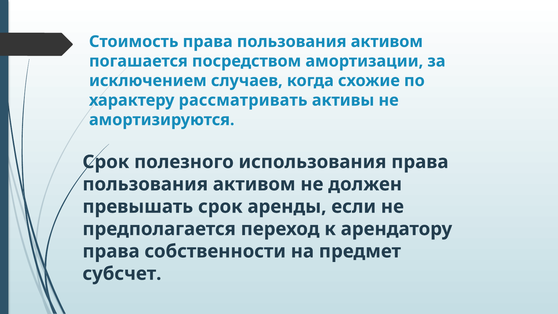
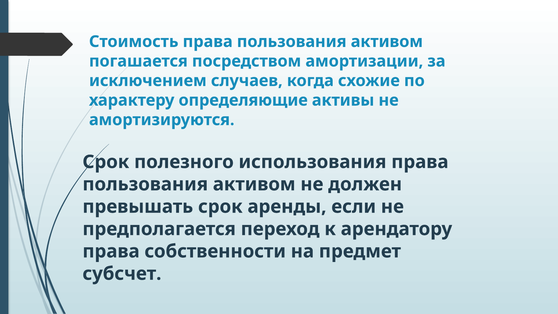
рассматривать: рассматривать -> определяющие (243, 100)
